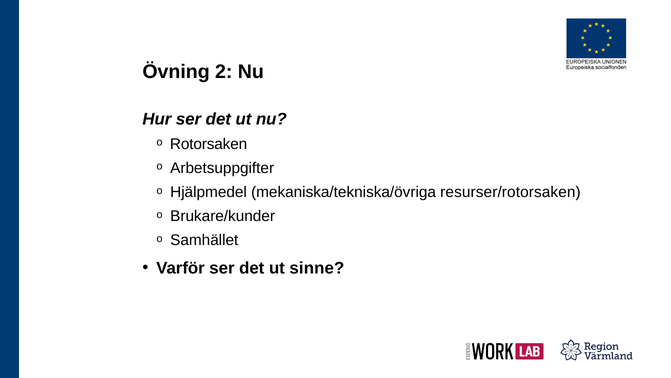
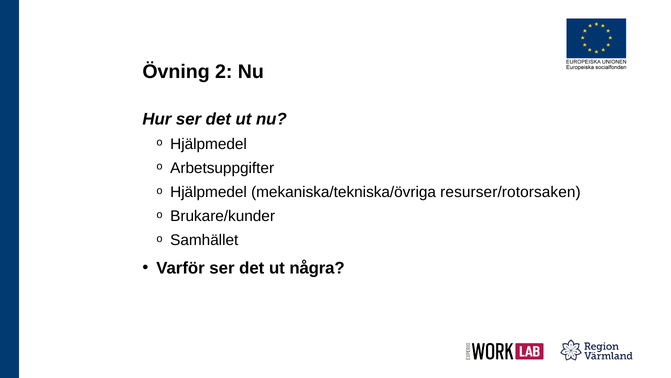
Rotorsaken: Rotorsaken -> Hjälpmedel (209, 144)
sinne: sinne -> några (317, 268)
